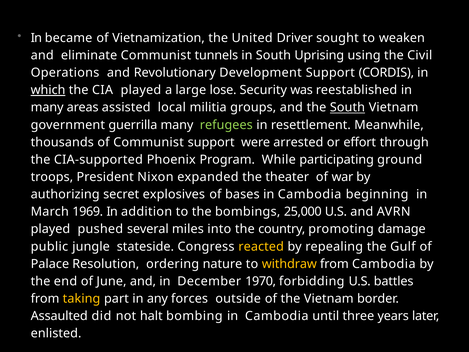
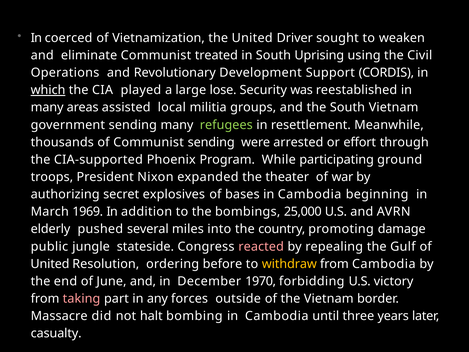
became: became -> coerced (69, 38)
tunnels: tunnels -> treated (216, 55)
South underline: present -> none (347, 107)
government guerrilla: guerrilla -> sending (133, 125)
Communist support: support -> sending (211, 142)
played: played -> elderly (51, 229)
reacted colour: yellow -> pink (261, 246)
Palace: Palace -> United (50, 264)
nature: nature -> before (222, 264)
battles: battles -> victory (394, 281)
taking colour: yellow -> pink (82, 298)
Assaulted: Assaulted -> Massacre (59, 316)
enlisted: enlisted -> casualty (56, 333)
